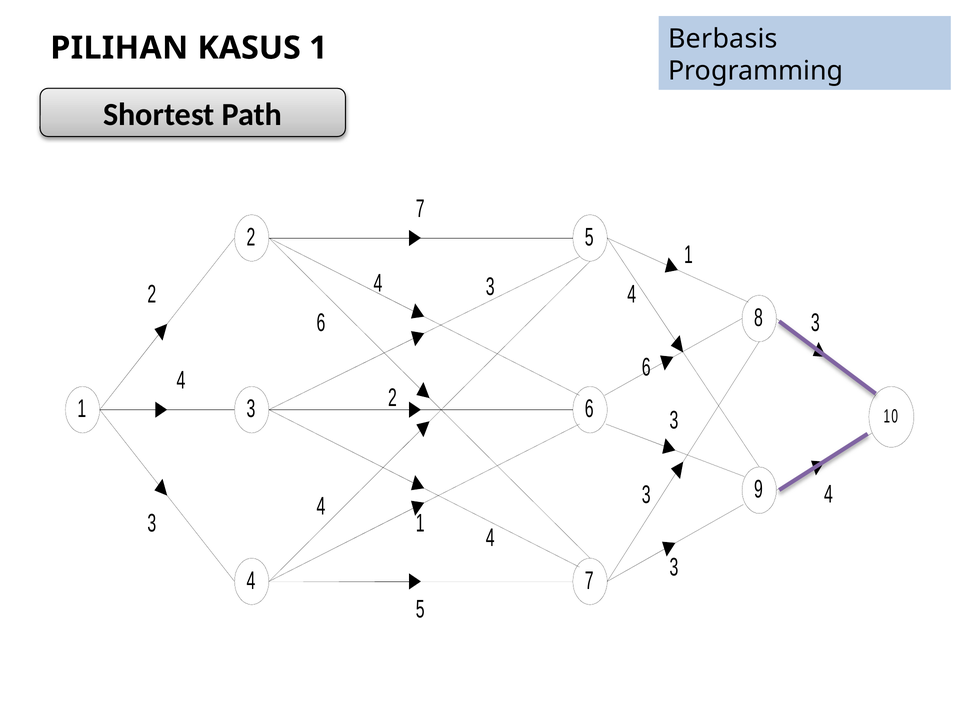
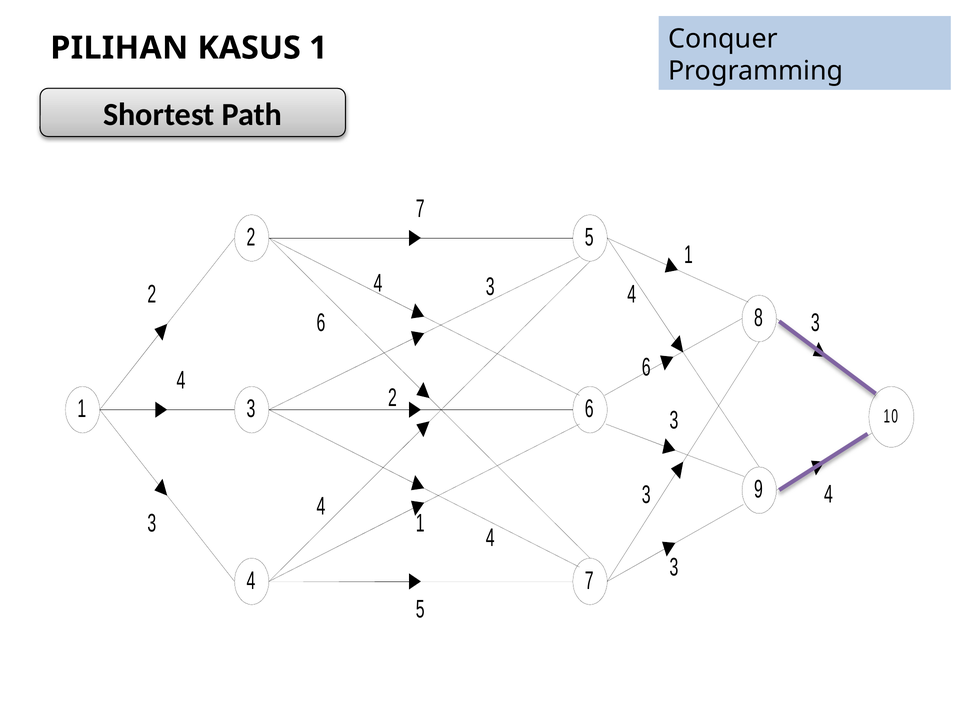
Berbasis: Berbasis -> Conquer (723, 39)
